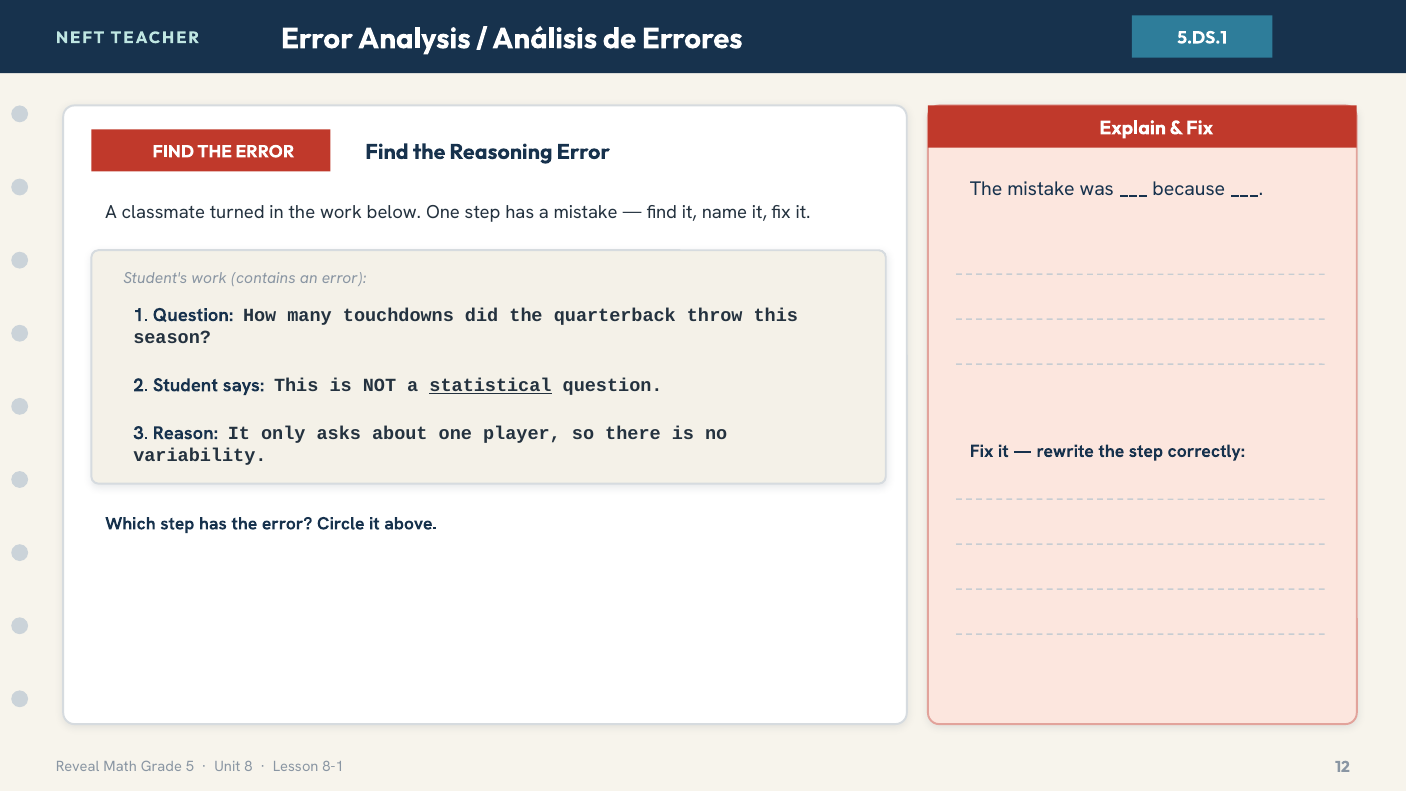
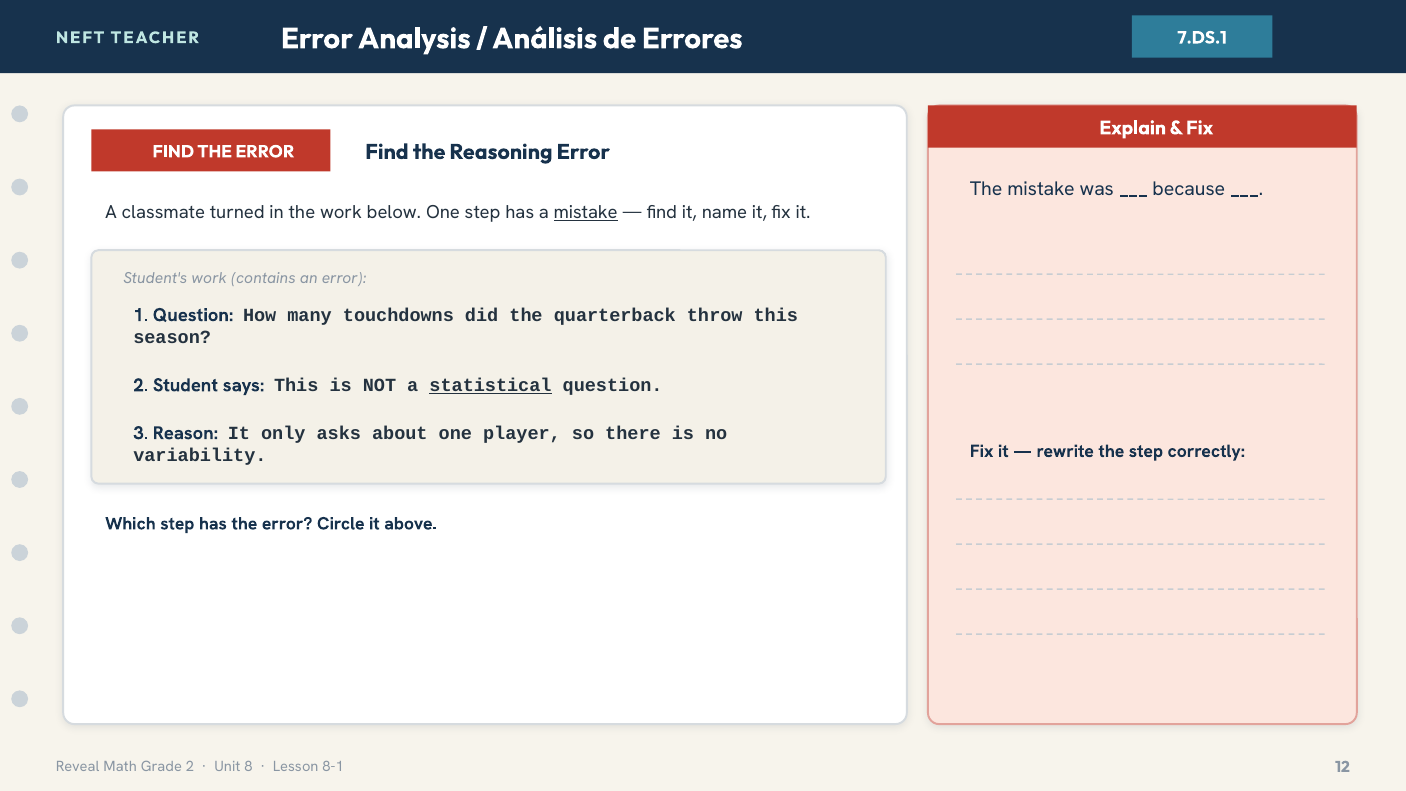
5.DS.1: 5.DS.1 -> 7.DS.1 (1202, 38)
mistake underline: none -> present (586, 212)
Grade 5: 5 -> 2 (190, 767)
